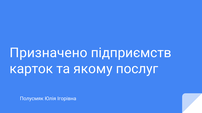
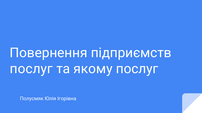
Призначено: Призначено -> Повернення (49, 53)
карток: карток -> послуг (31, 69)
